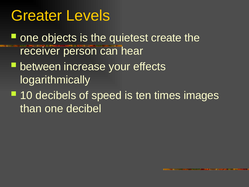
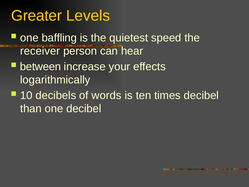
objects: objects -> baffling (59, 38)
create: create -> speed (166, 38)
speed: speed -> words (107, 95)
times images: images -> decibel (201, 95)
